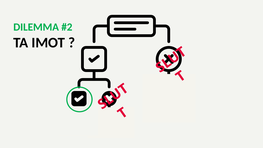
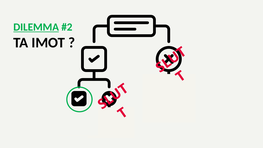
DILEMMA underline: none -> present (36, 27)
